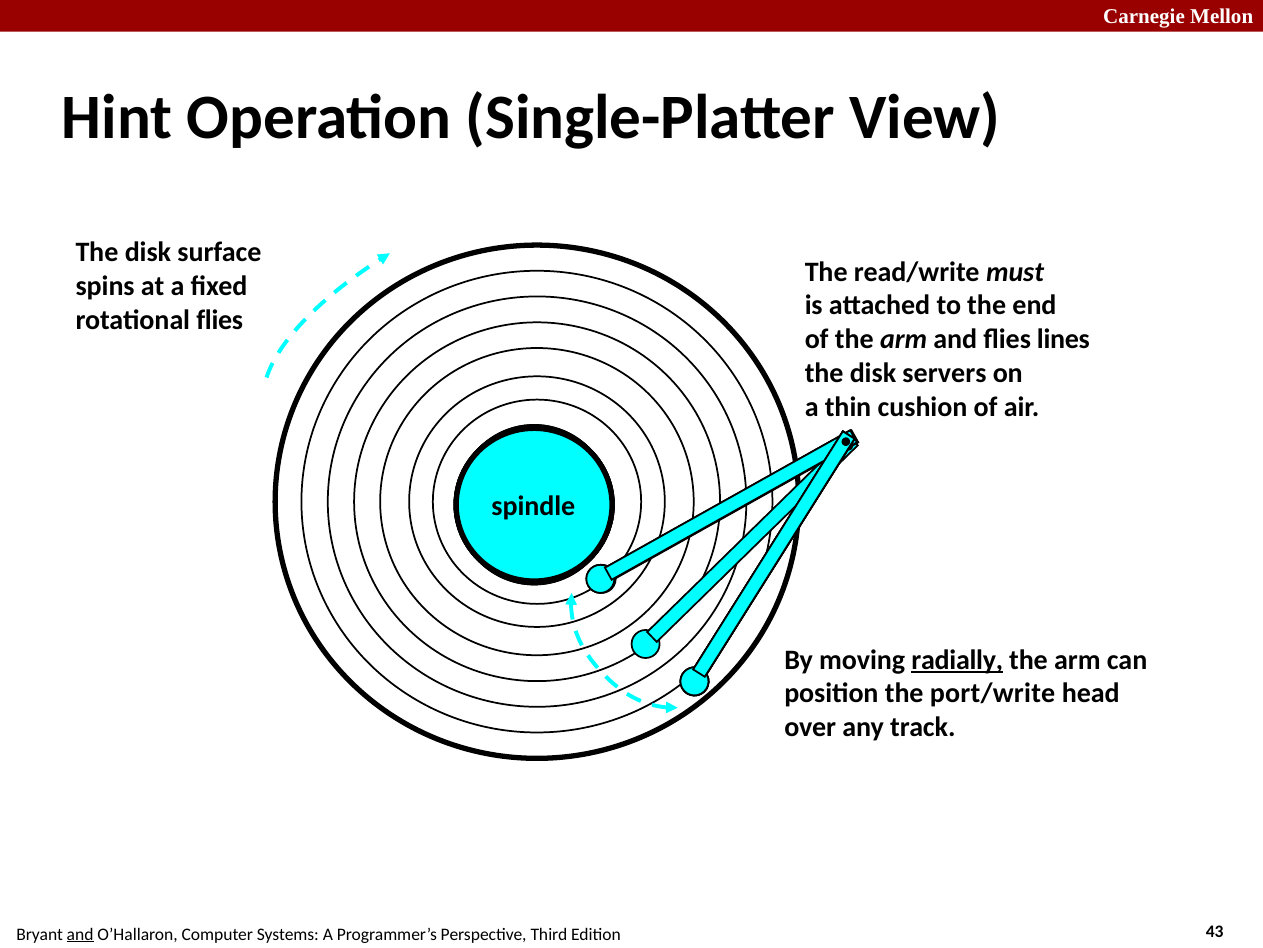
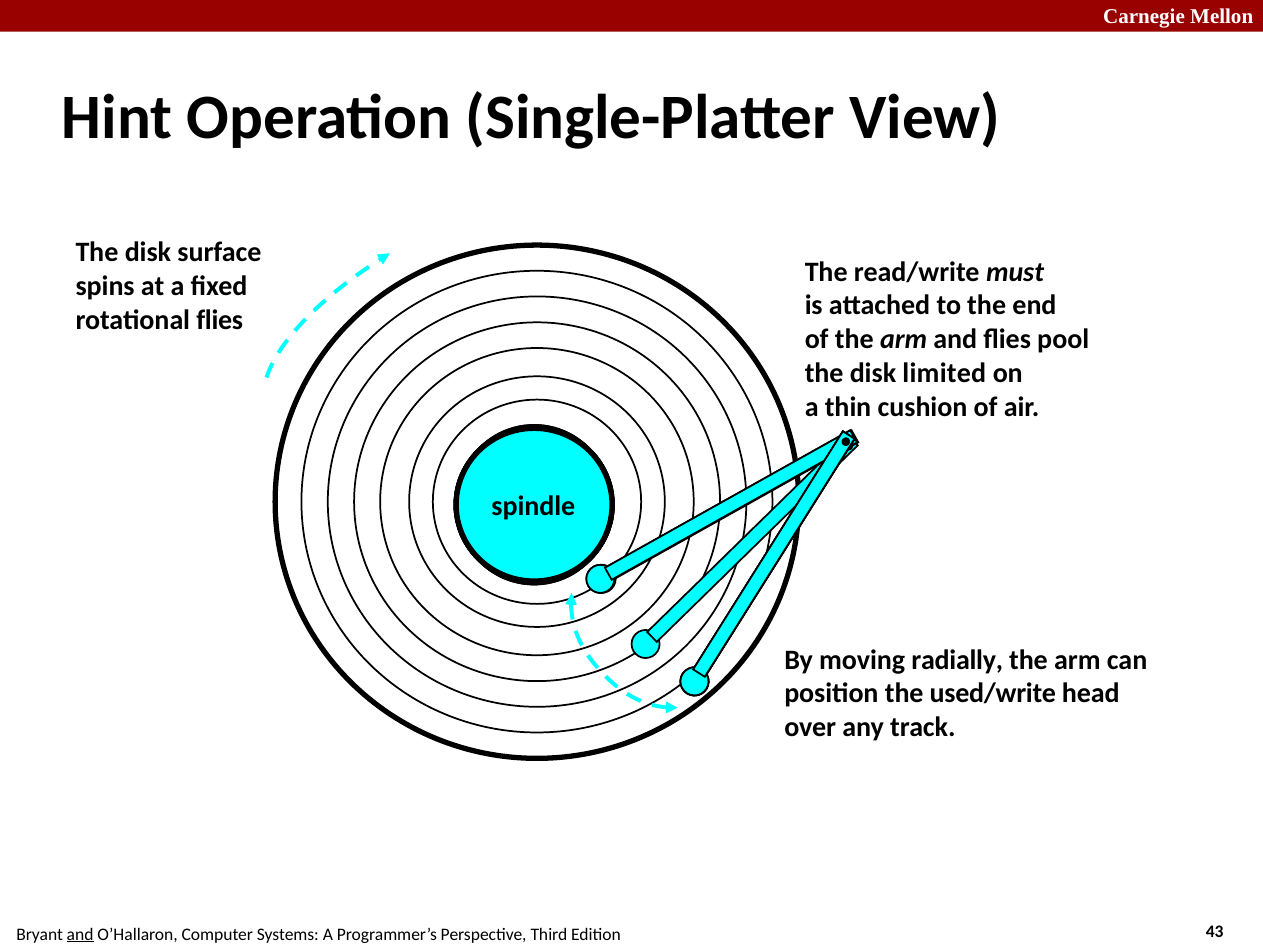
lines: lines -> pool (1063, 339)
servers: servers -> limited (944, 373)
radially underline: present -> none (957, 659)
port/write: port/write -> used/write (993, 693)
